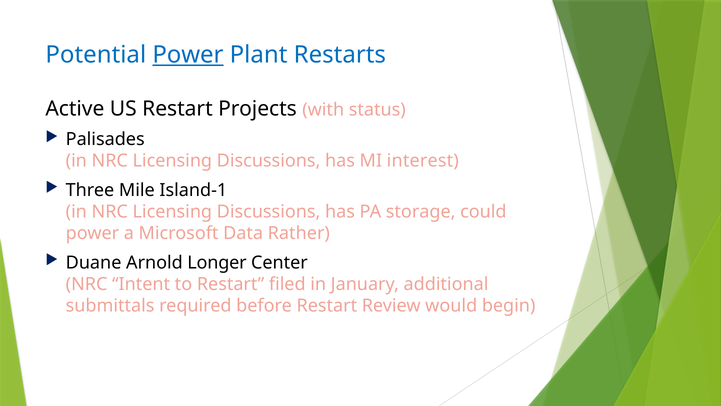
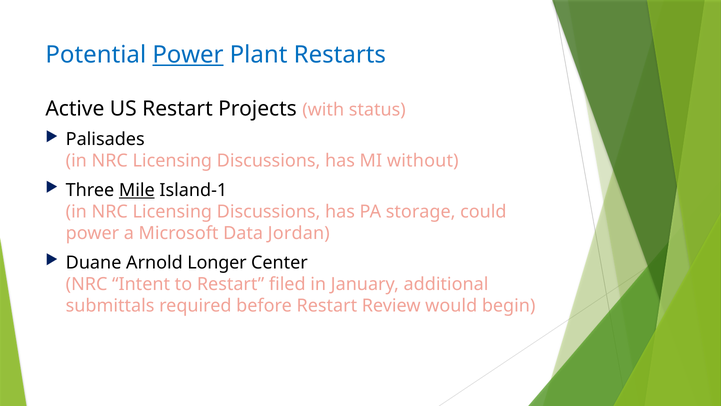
interest: interest -> without (423, 161)
Mile underline: none -> present (137, 190)
Rather: Rather -> Jordan (299, 233)
